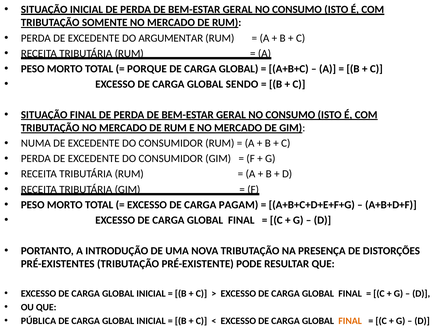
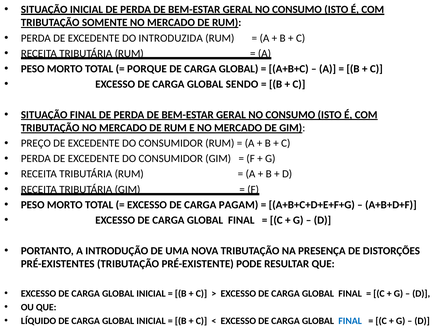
ARGUMENTAR: ARGUMENTAR -> INTRODUZIDA (171, 38)
NUMA: NUMA -> PREÇO (36, 143)
PÚBLICA: PÚBLICA -> LÍQUIDO (38, 321)
FINAL colour: orange -> blue (350, 321)
